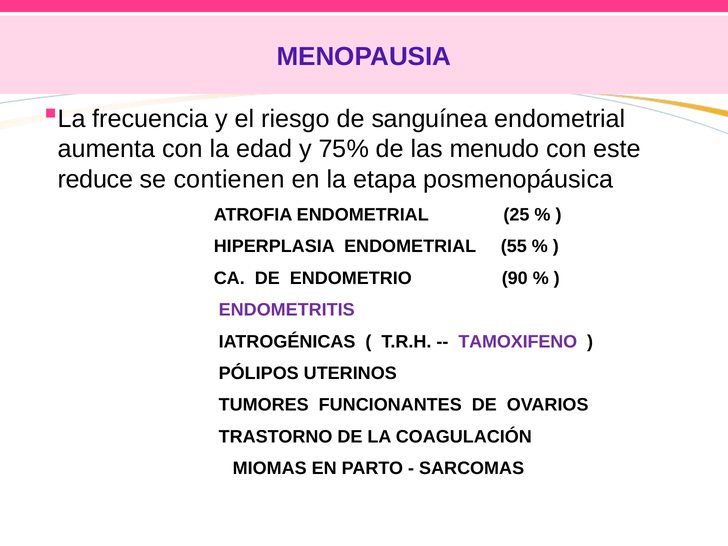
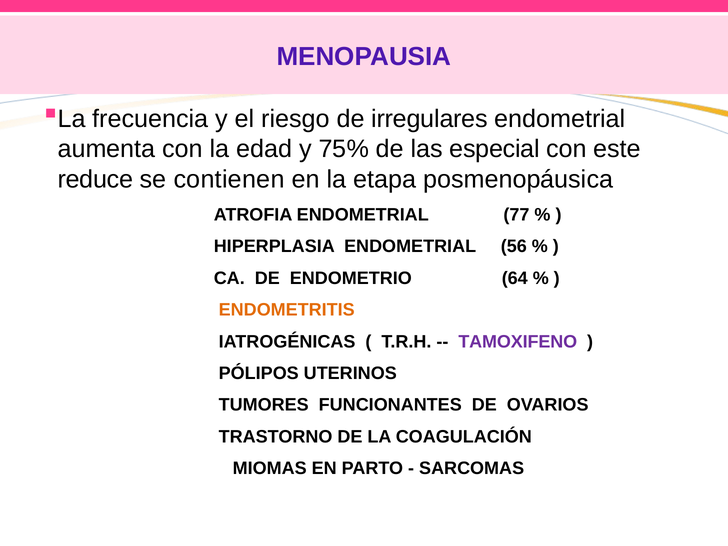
sanguínea: sanguínea -> irregulares (430, 119)
menudo: menudo -> especial (495, 149)
25: 25 -> 77 (516, 215)
55: 55 -> 56 (514, 246)
90: 90 -> 64 (515, 278)
ENDOMETRITIS colour: purple -> orange (287, 310)
